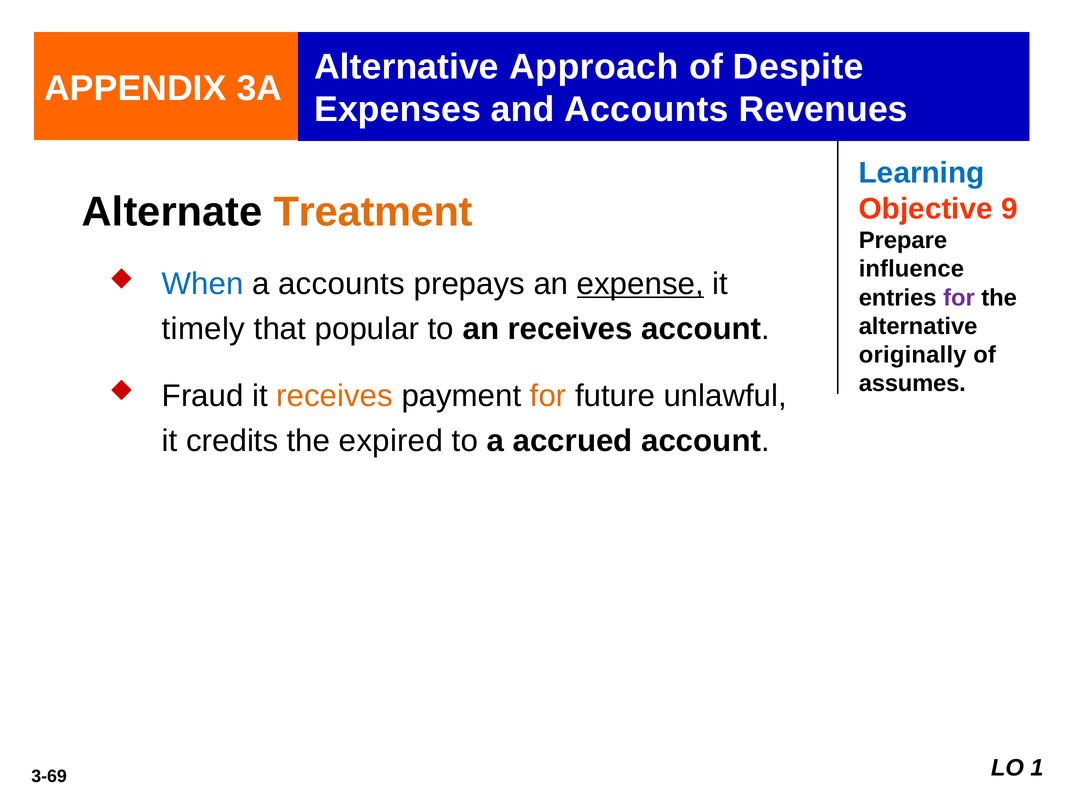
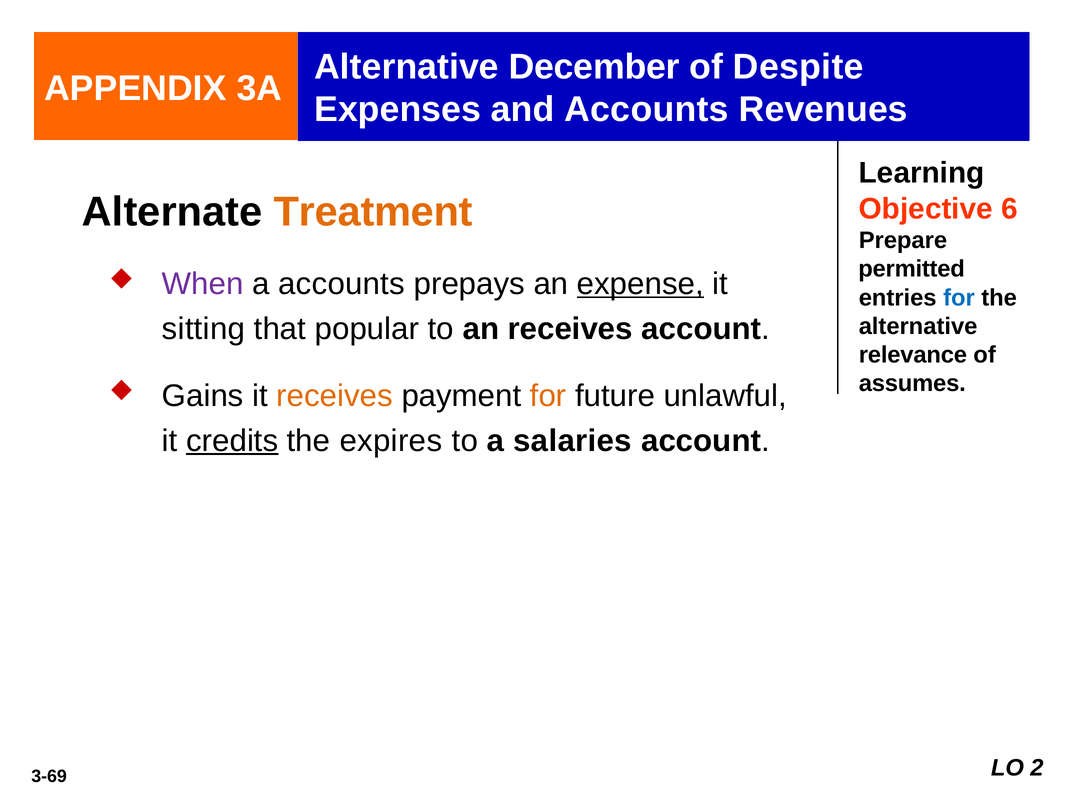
Approach: Approach -> December (594, 67)
Learning colour: blue -> black (922, 173)
9: 9 -> 6 (1009, 209)
influence: influence -> permitted (912, 269)
When colour: blue -> purple (203, 284)
for colour: purple -> blue (959, 298)
timely: timely -> sitting (204, 329)
originally: originally -> relevance (913, 355)
Fraud: Fraud -> Gains (203, 396)
credits underline: none -> present (232, 441)
expired: expired -> expires (391, 441)
accrued: accrued -> salaries (572, 441)
1: 1 -> 2 (1037, 768)
